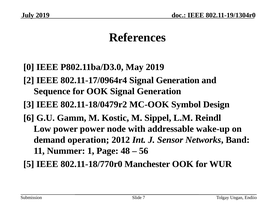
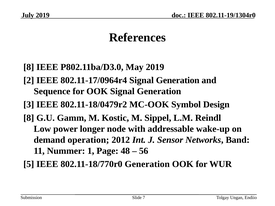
0: 0 -> 8 (29, 67)
6: 6 -> 8 (29, 118)
power power: power -> longer (92, 129)
802.11-18/770r0 Manchester: Manchester -> Generation (147, 164)
